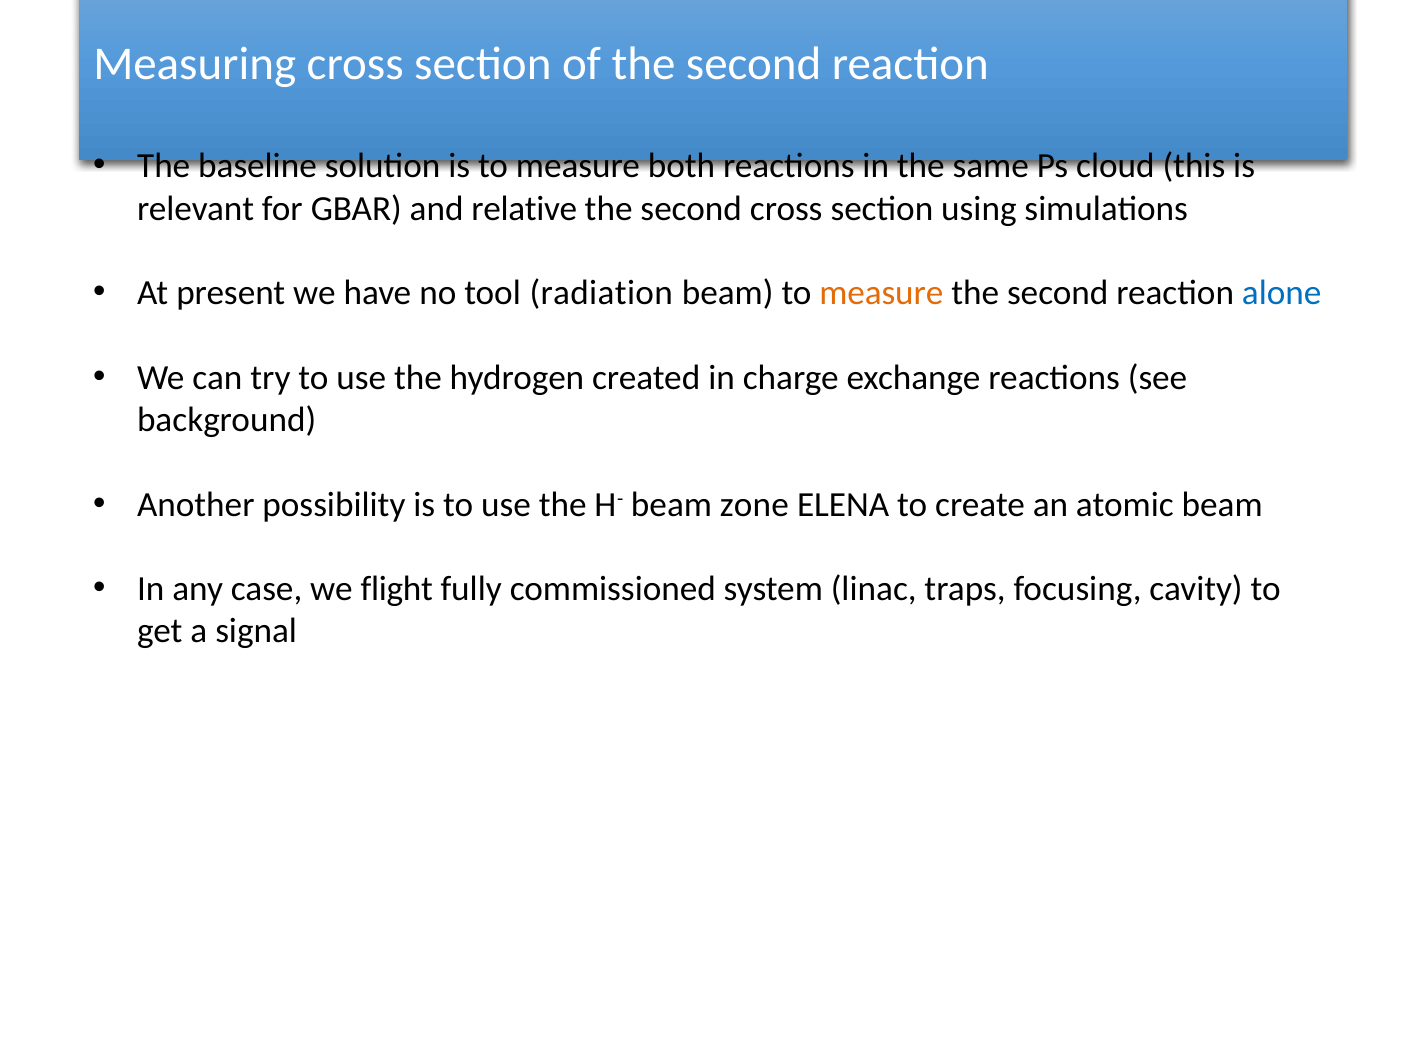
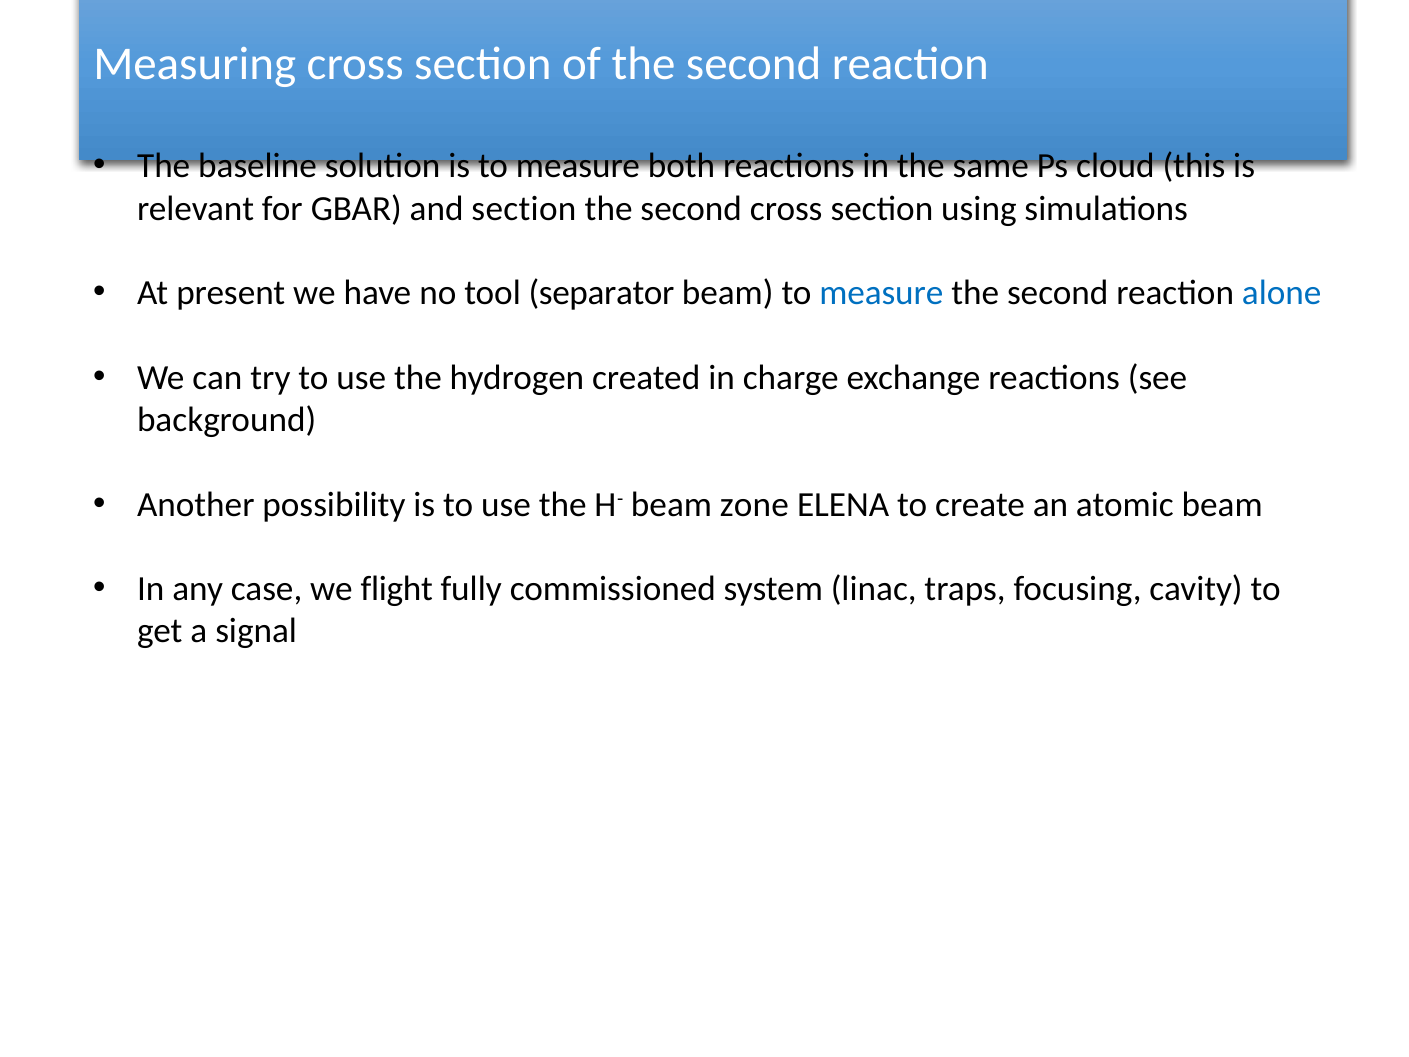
and relative: relative -> section (524, 208)
radiation: radiation -> separator (602, 293)
measure colour: orange -> blue (881, 293)
